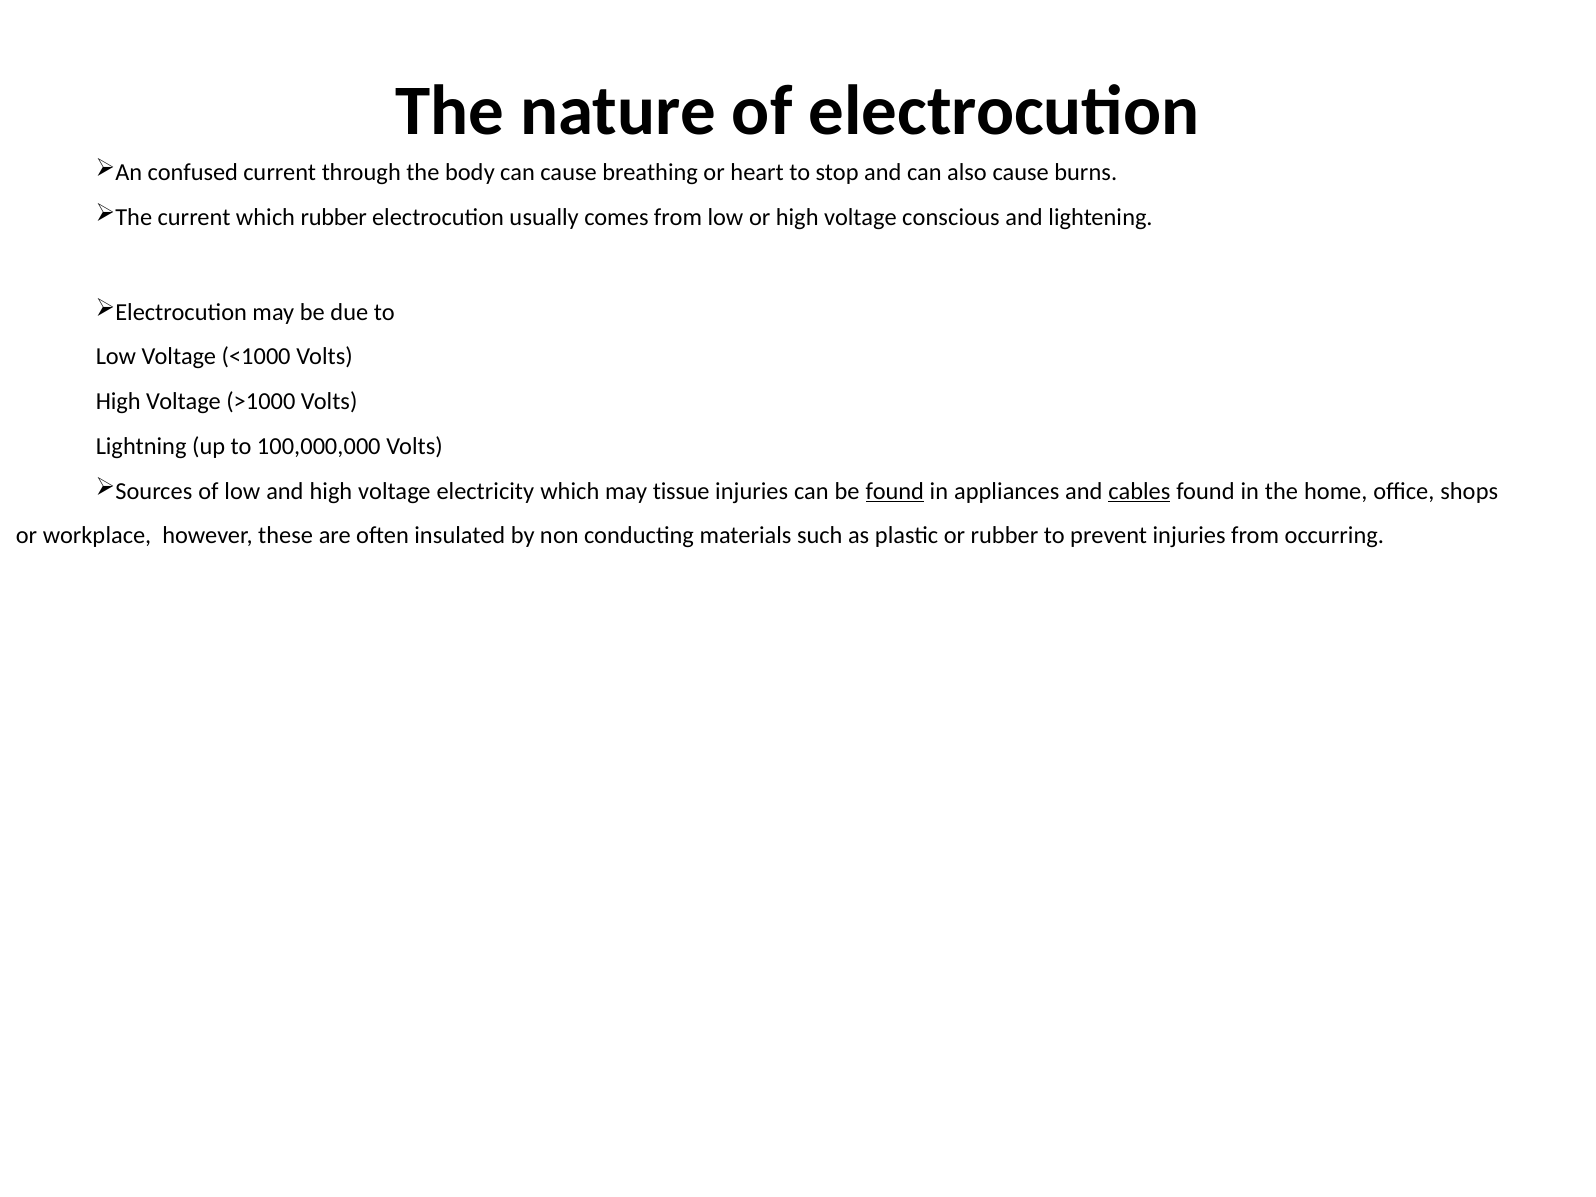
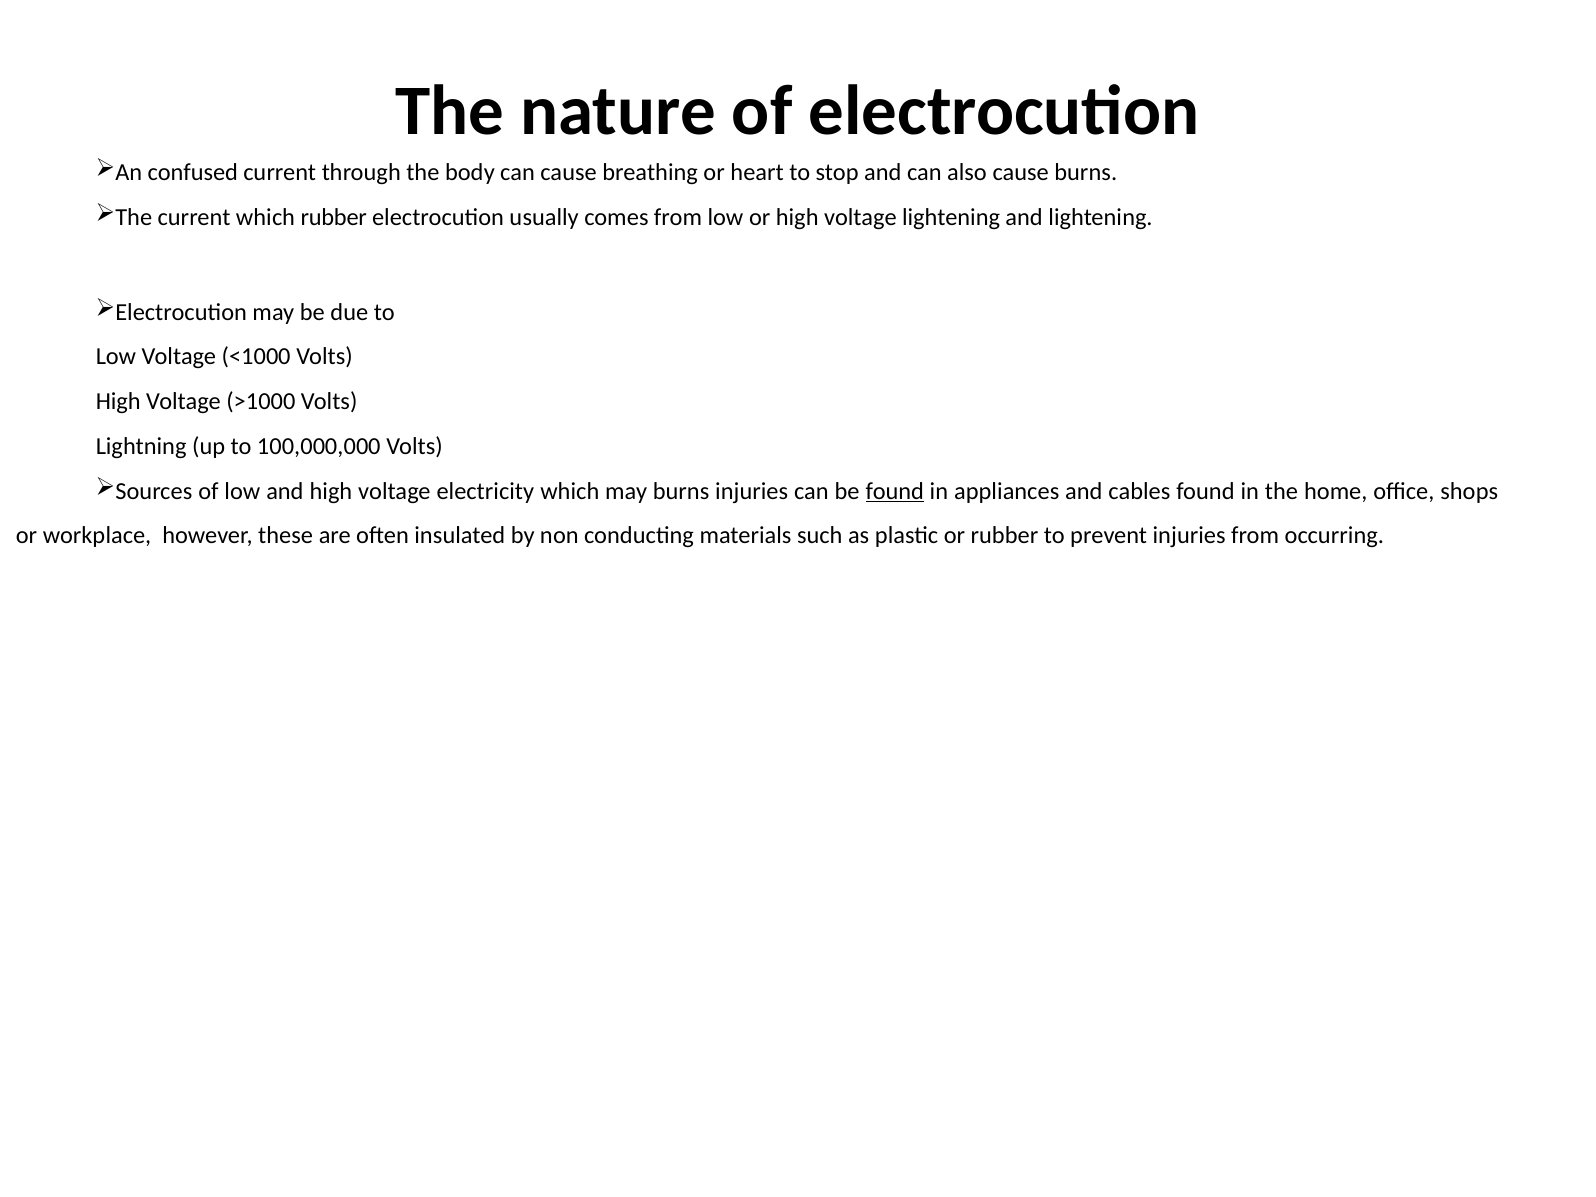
voltage conscious: conscious -> lightening (951, 218)
may tissue: tissue -> burns (681, 491)
cables underline: present -> none (1139, 491)
